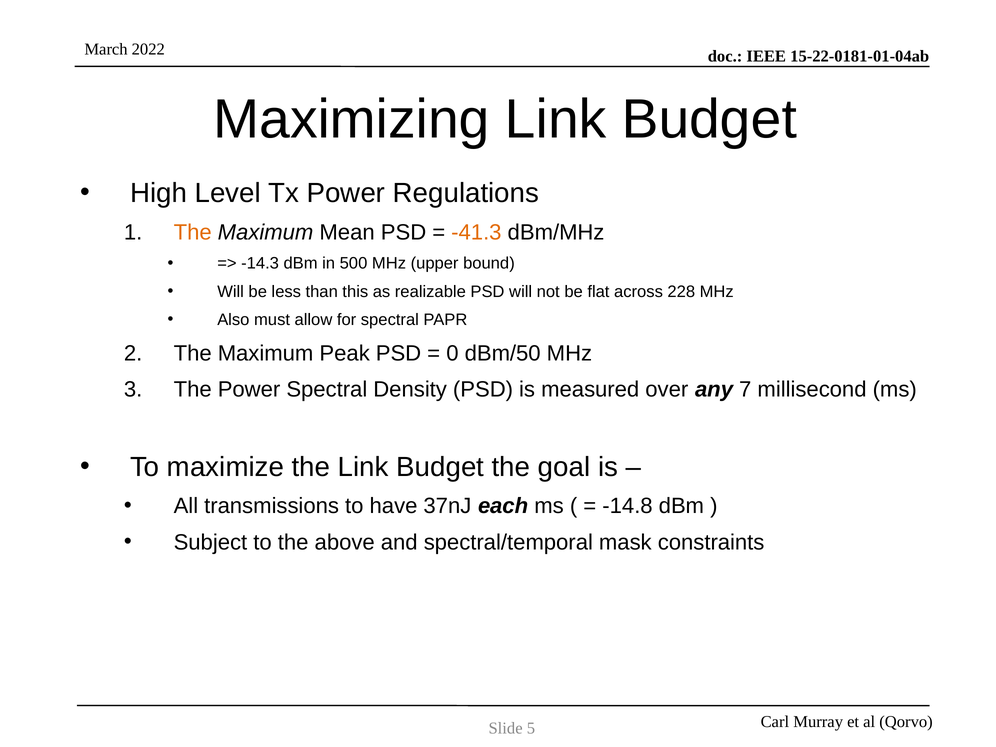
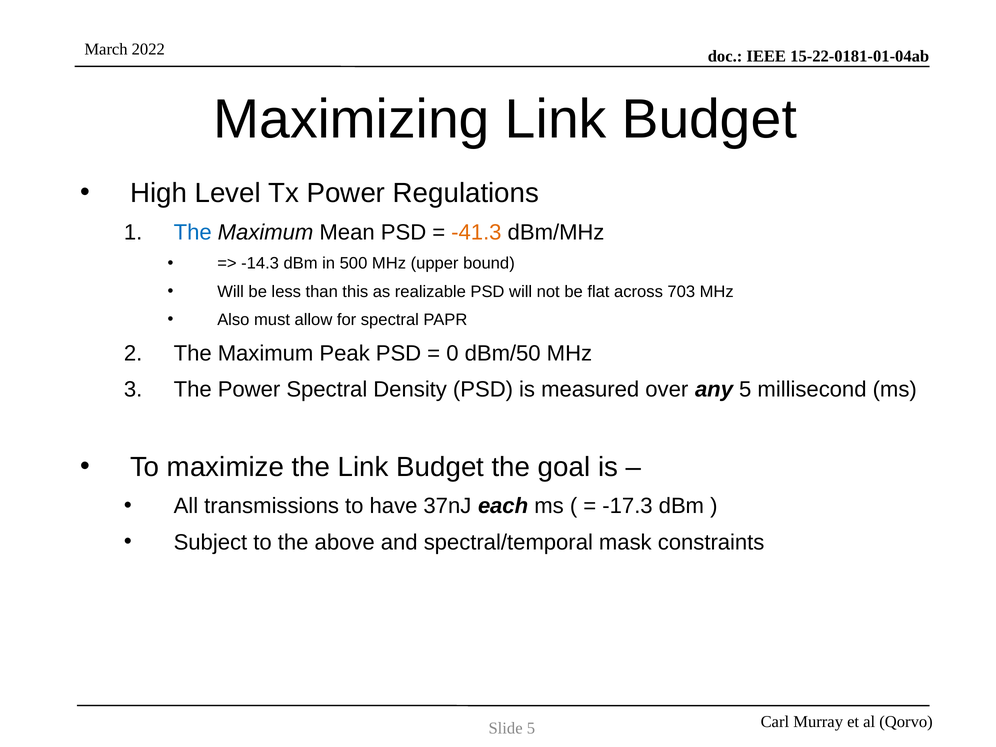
The colour: orange -> blue (193, 232)
228: 228 -> 703 (681, 292)
any 7: 7 -> 5 (745, 389)
-14.8: -14.8 -> -17.3 (628, 506)
